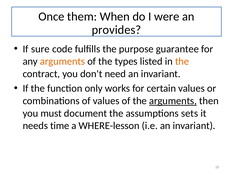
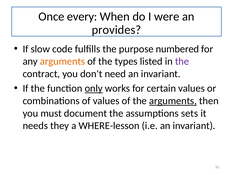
them: them -> every (82, 17)
sure: sure -> slow (40, 49)
guarantee: guarantee -> numbered (177, 49)
the colour: orange -> purple (182, 61)
only underline: none -> present (94, 88)
time: time -> they (60, 126)
